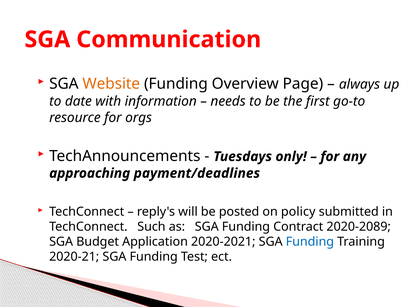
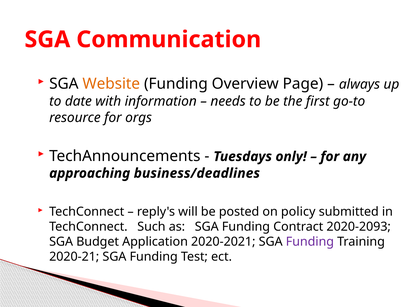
payment/deadlines: payment/deadlines -> business/deadlines (197, 173)
2020-2089: 2020-2089 -> 2020-2093 (359, 227)
Funding colour: blue -> purple (310, 242)
